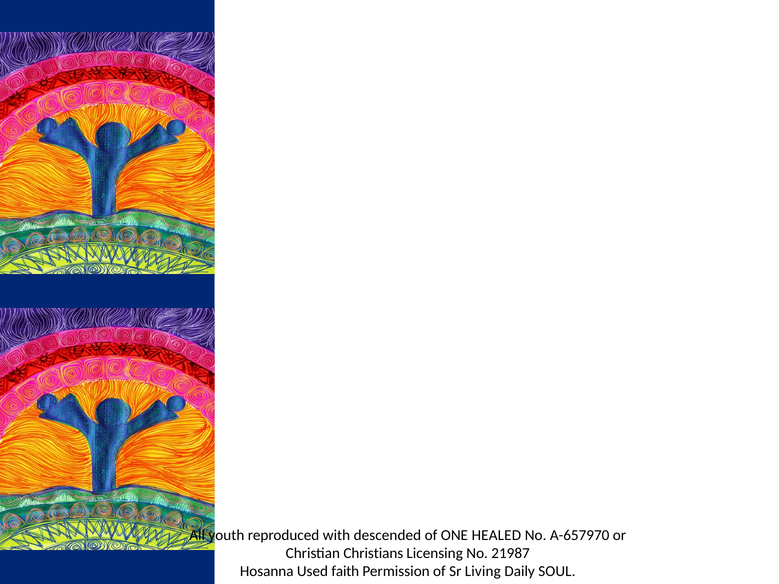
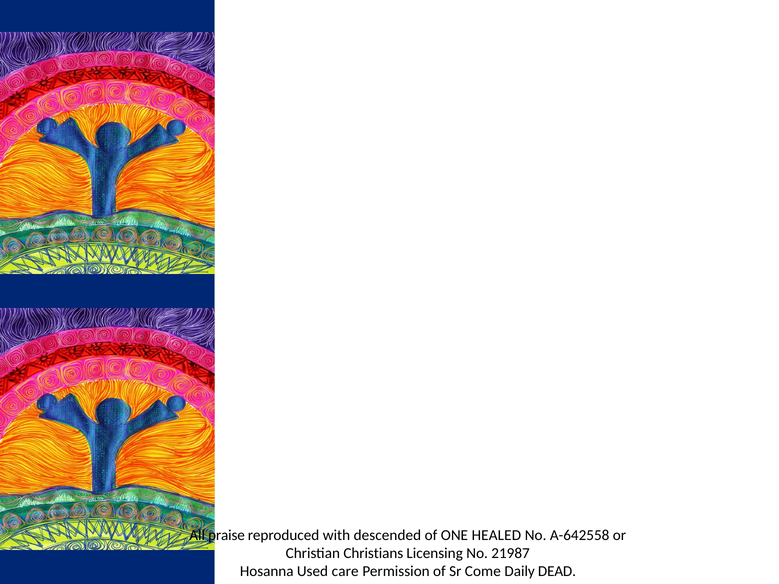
youth: youth -> praise (226, 535)
A-657970: A-657970 -> A-642558 (580, 535)
faith: faith -> care (345, 572)
Living: Living -> Come (483, 572)
SOUL: SOUL -> DEAD (557, 572)
